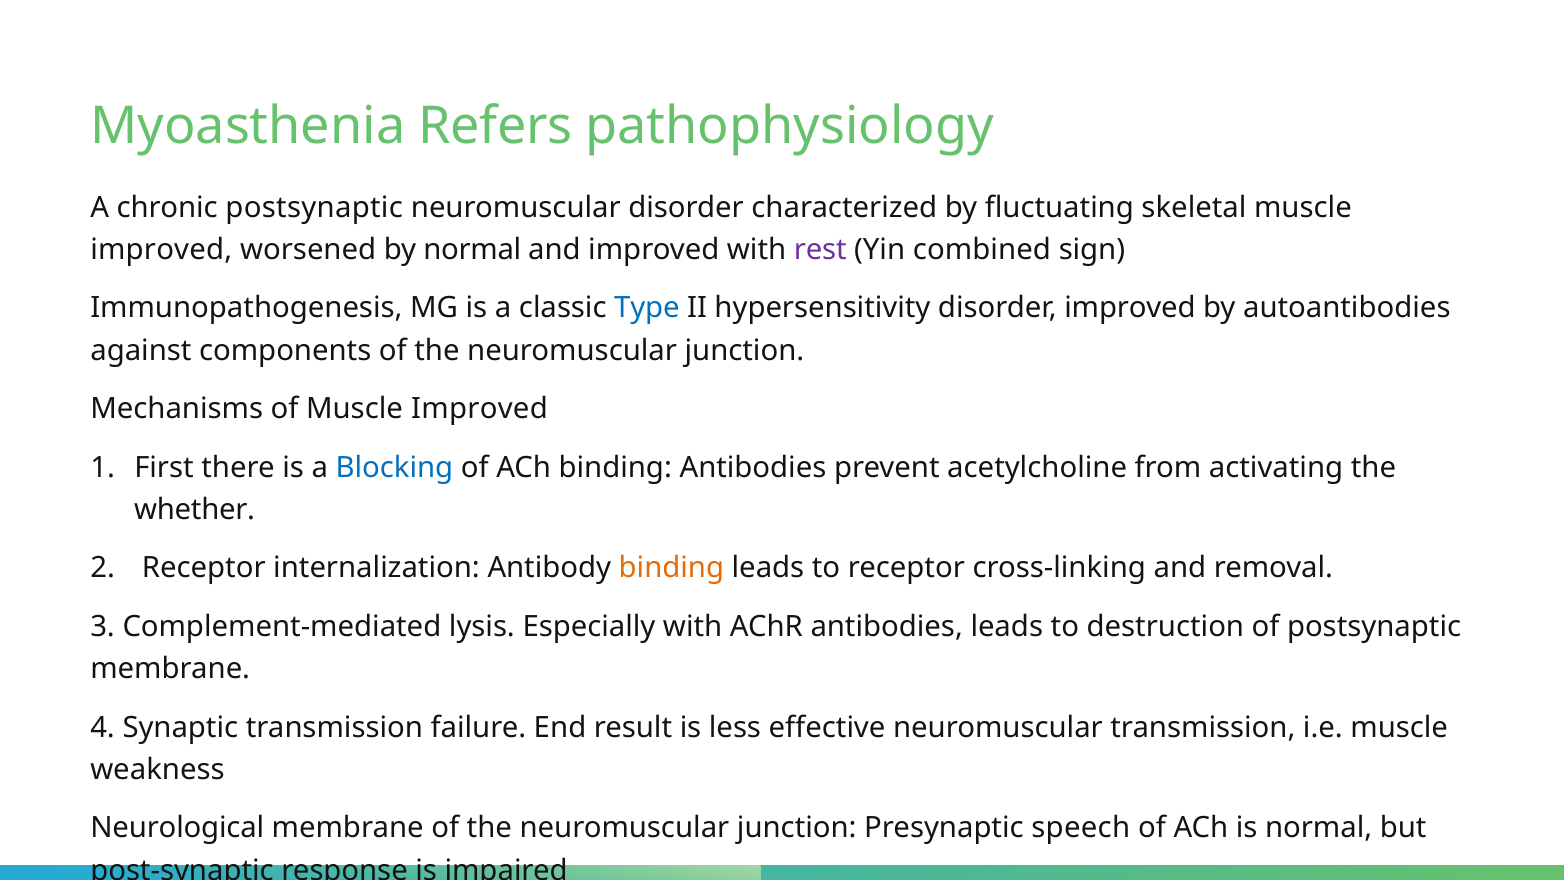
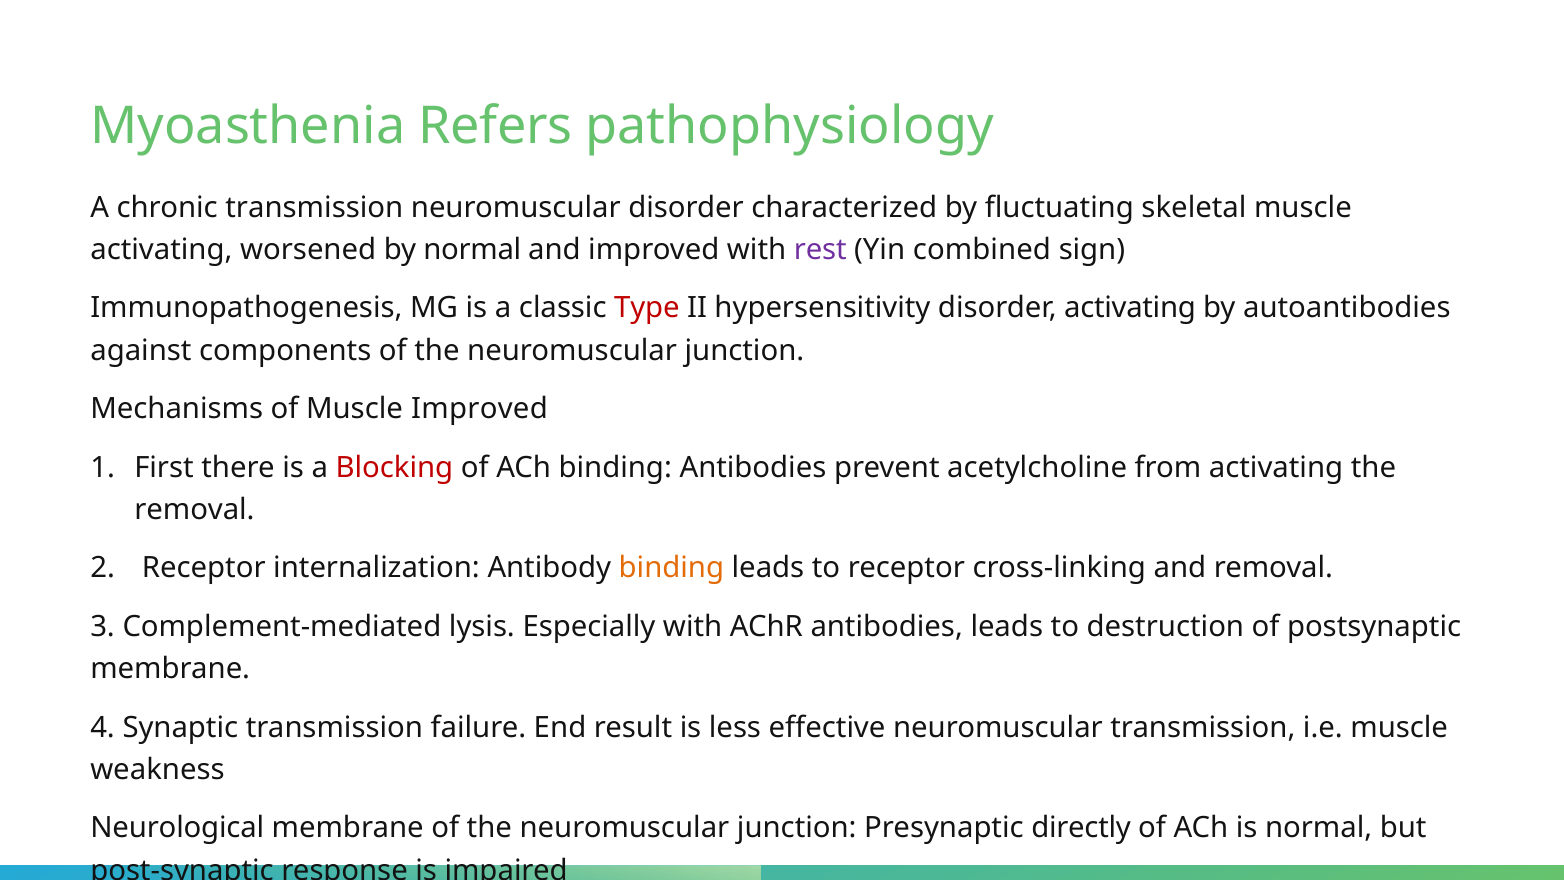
chronic postsynaptic: postsynaptic -> transmission (314, 207)
improved: improved -> activating (161, 250)
Type colour: blue -> red (647, 308)
disorder improved: improved -> activating (1130, 308)
Blocking colour: blue -> red (394, 467)
whether: whether -> removal (194, 509)
speech: speech -> directly (1081, 828)
